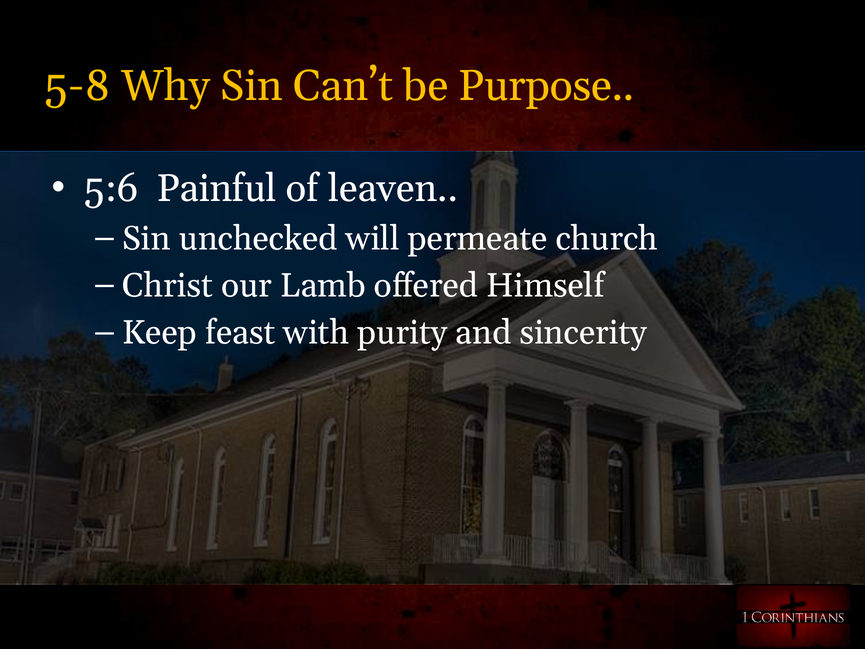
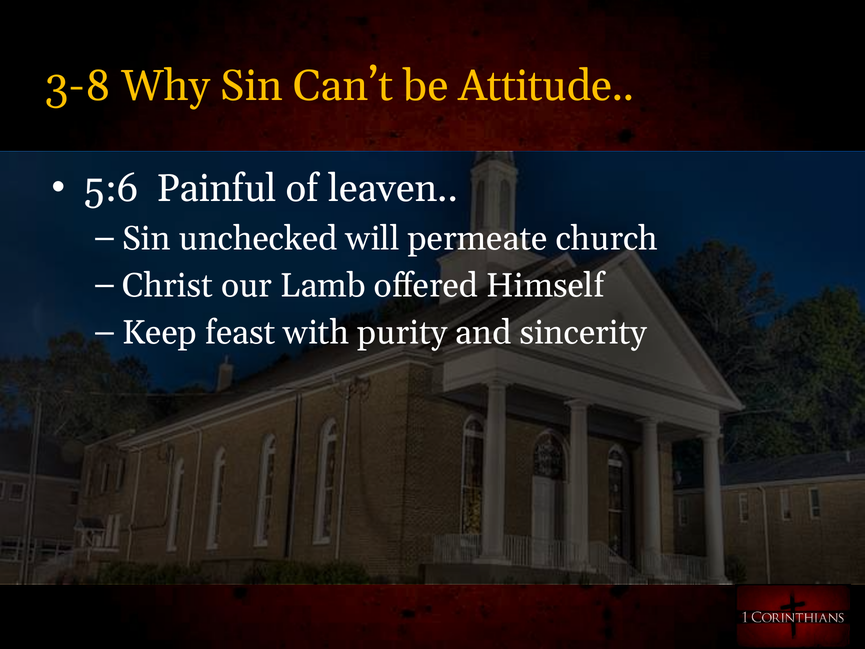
5-8: 5-8 -> 3-8 (78, 86)
Purpose: Purpose -> Attitude (546, 86)
